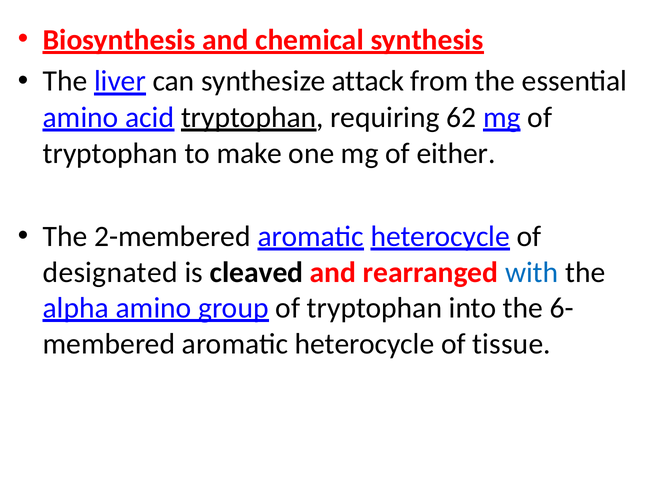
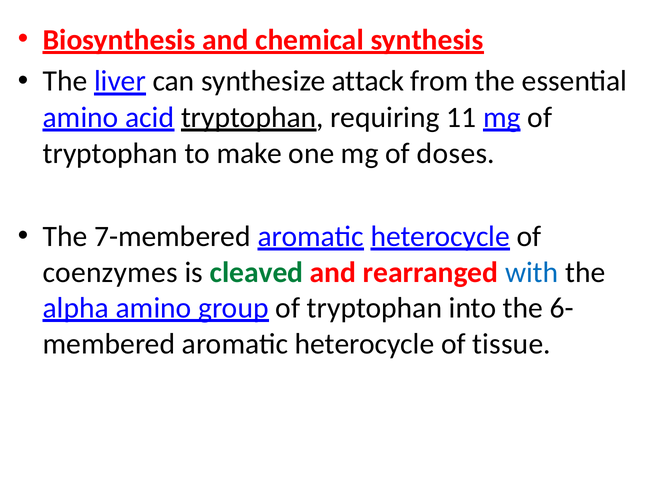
62: 62 -> 11 (461, 117)
either: either -> doses (456, 154)
2-membered: 2-membered -> 7-membered (172, 237)
designated: designated -> coenzymes (110, 273)
cleaved colour: black -> green (257, 273)
